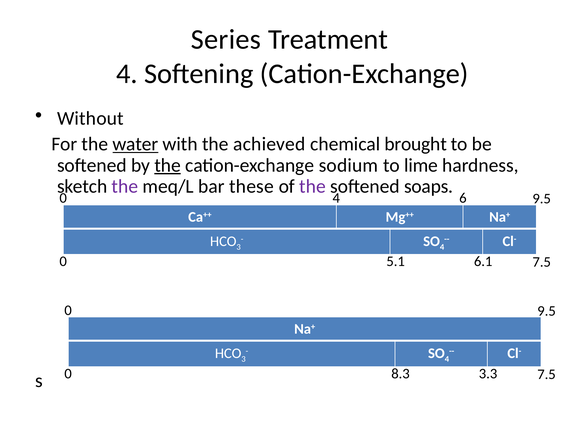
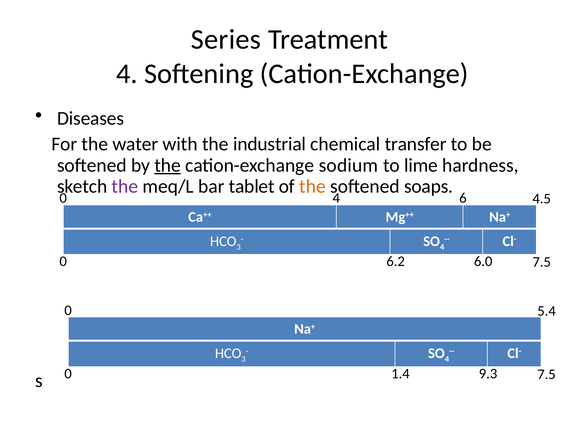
Without: Without -> Diseases (91, 118)
water underline: present -> none (135, 144)
achieved: achieved -> industrial (270, 144)
brought: brought -> transfer (416, 144)
these: these -> tablet (252, 186)
the colour: purple -> orange (313, 186)
9.5: 9.5 -> 4.5 (542, 199)
5.1: 5.1 -> 6.2 (396, 261)
6.1: 6.1 -> 6.0 (483, 261)
0 9.5: 9.5 -> 5.4 (547, 311)
8.3: 8.3 -> 1.4 (400, 373)
3.3: 3.3 -> 9.3 (488, 373)
